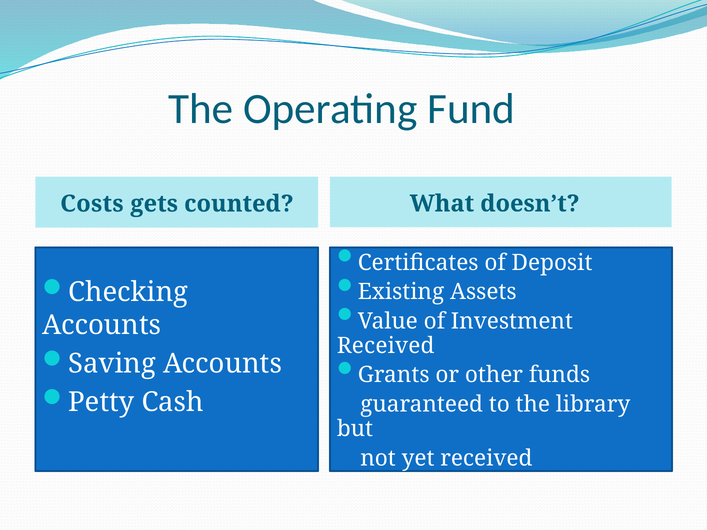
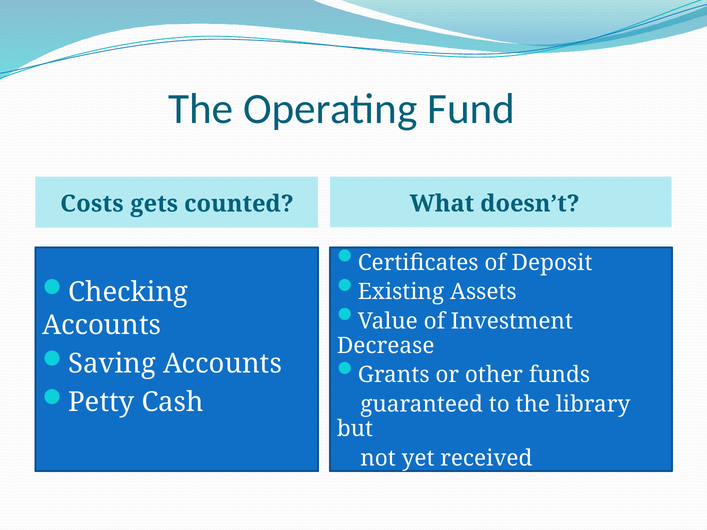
Received: Received -> Decrease (386, 346)
